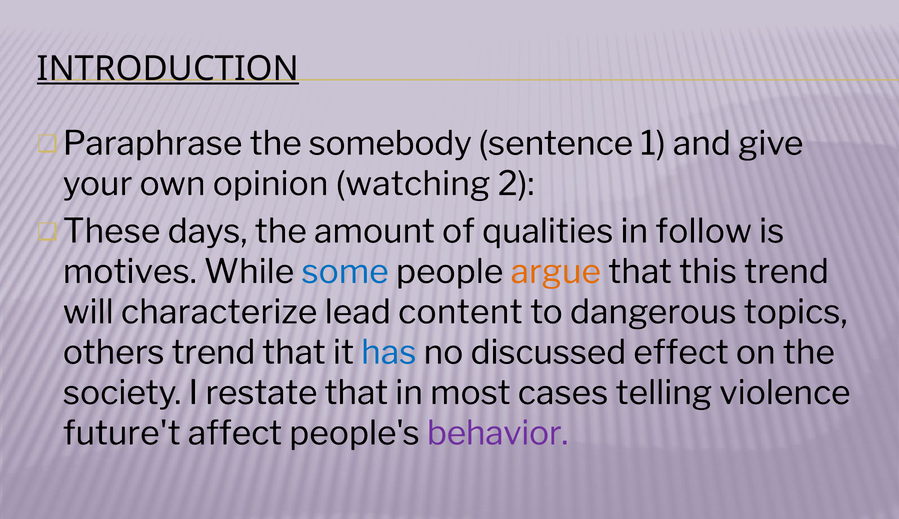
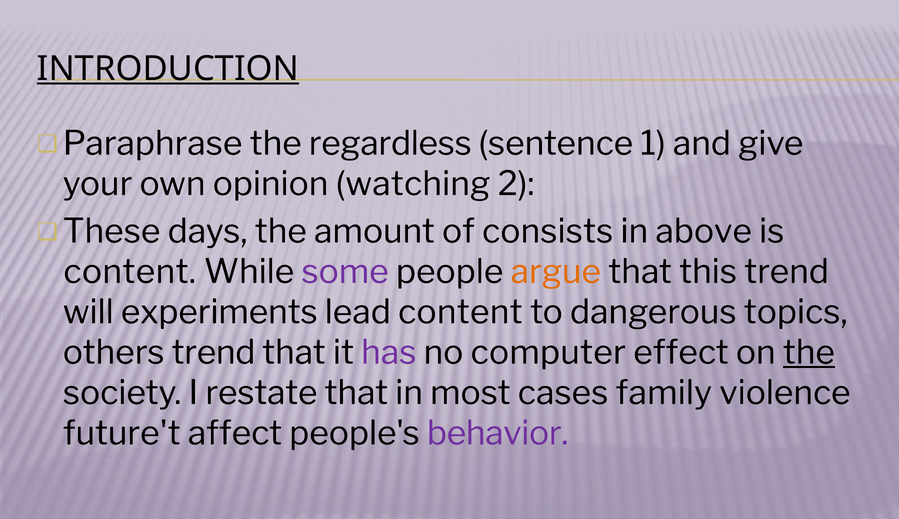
somebody: somebody -> regardless (390, 144)
qualities: qualities -> consists (548, 231)
follow: follow -> above (704, 231)
motives: motives -> content (130, 272)
some colour: blue -> purple (345, 272)
characterize: characterize -> experiments (219, 312)
has colour: blue -> purple (389, 352)
discussed: discussed -> computer (548, 352)
the underline: none -> present (809, 352)
telling: telling -> family (664, 393)
